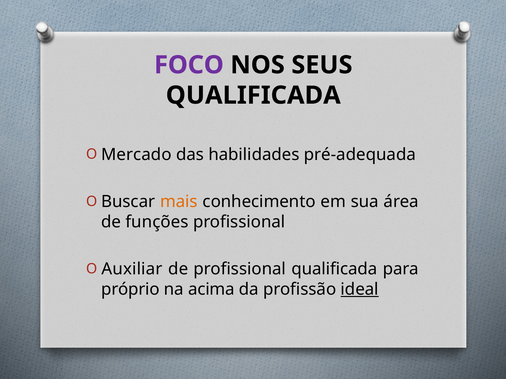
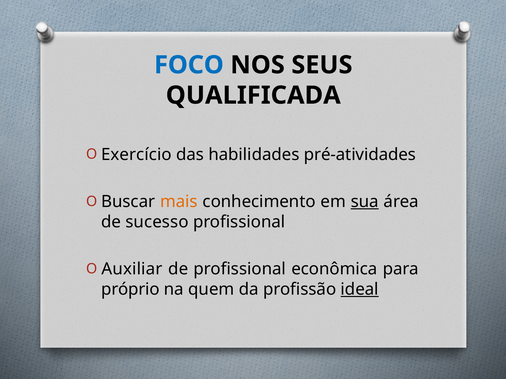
FOCO colour: purple -> blue (189, 65)
Mercado: Mercado -> Exercício (136, 155)
pré-adequada: pré-adequada -> pré-atividades (360, 155)
sua underline: none -> present (365, 202)
funções: funções -> sucesso (157, 222)
profissional qualificada: qualificada -> econômica (334, 269)
acima: acima -> quem (211, 290)
